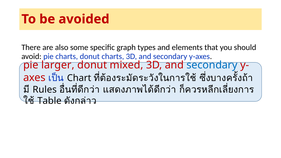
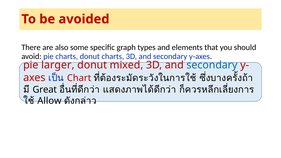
Chart colour: black -> red (79, 78)
Rules: Rules -> Great (45, 90)
Table: Table -> Allow (49, 101)
